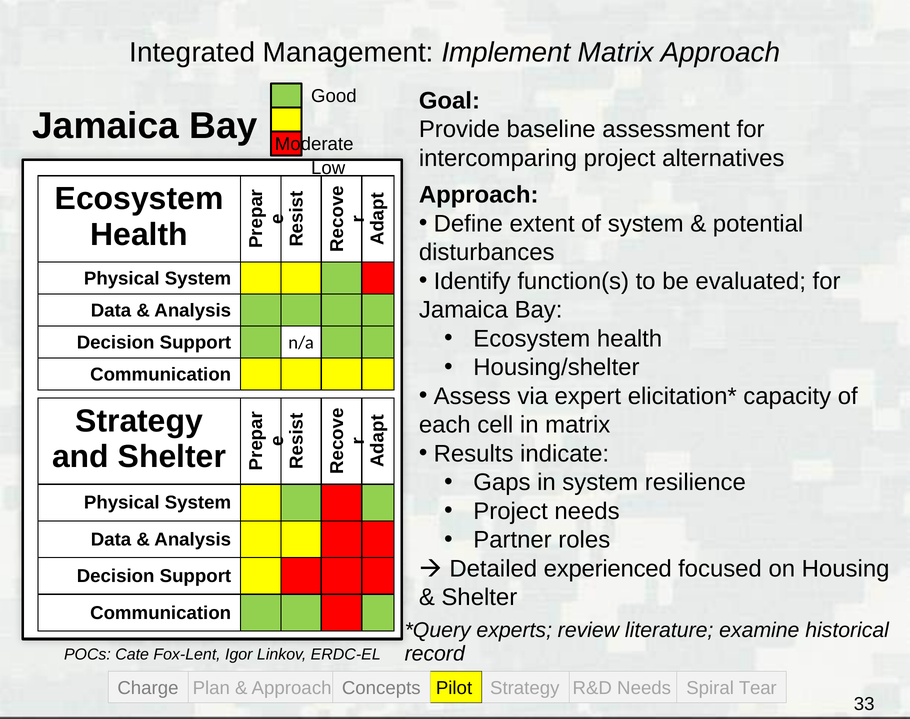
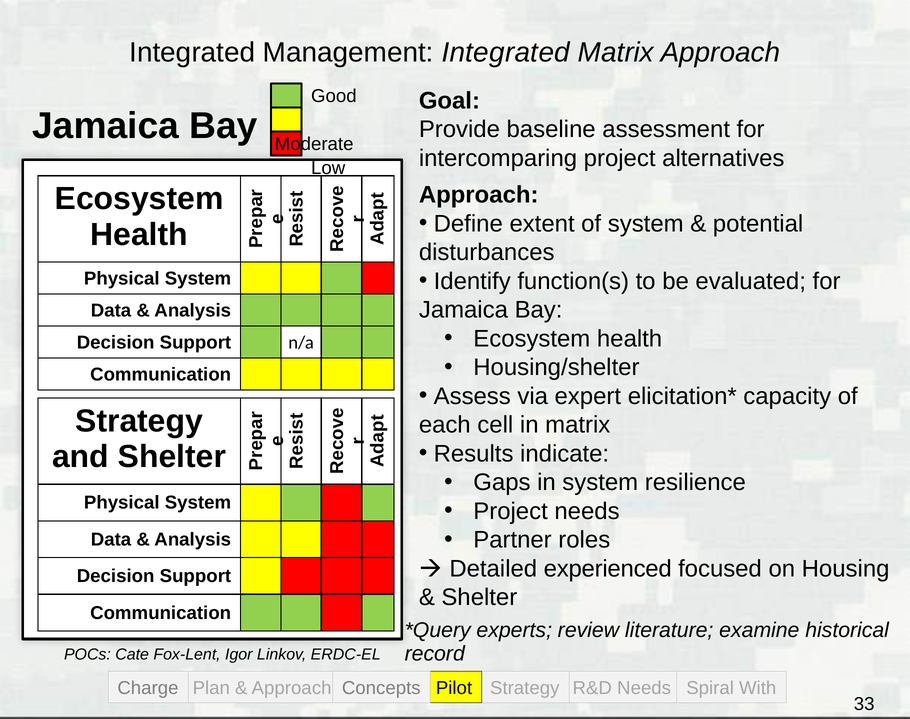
Management Implement: Implement -> Integrated (506, 52)
Tear: Tear -> With (758, 688)
